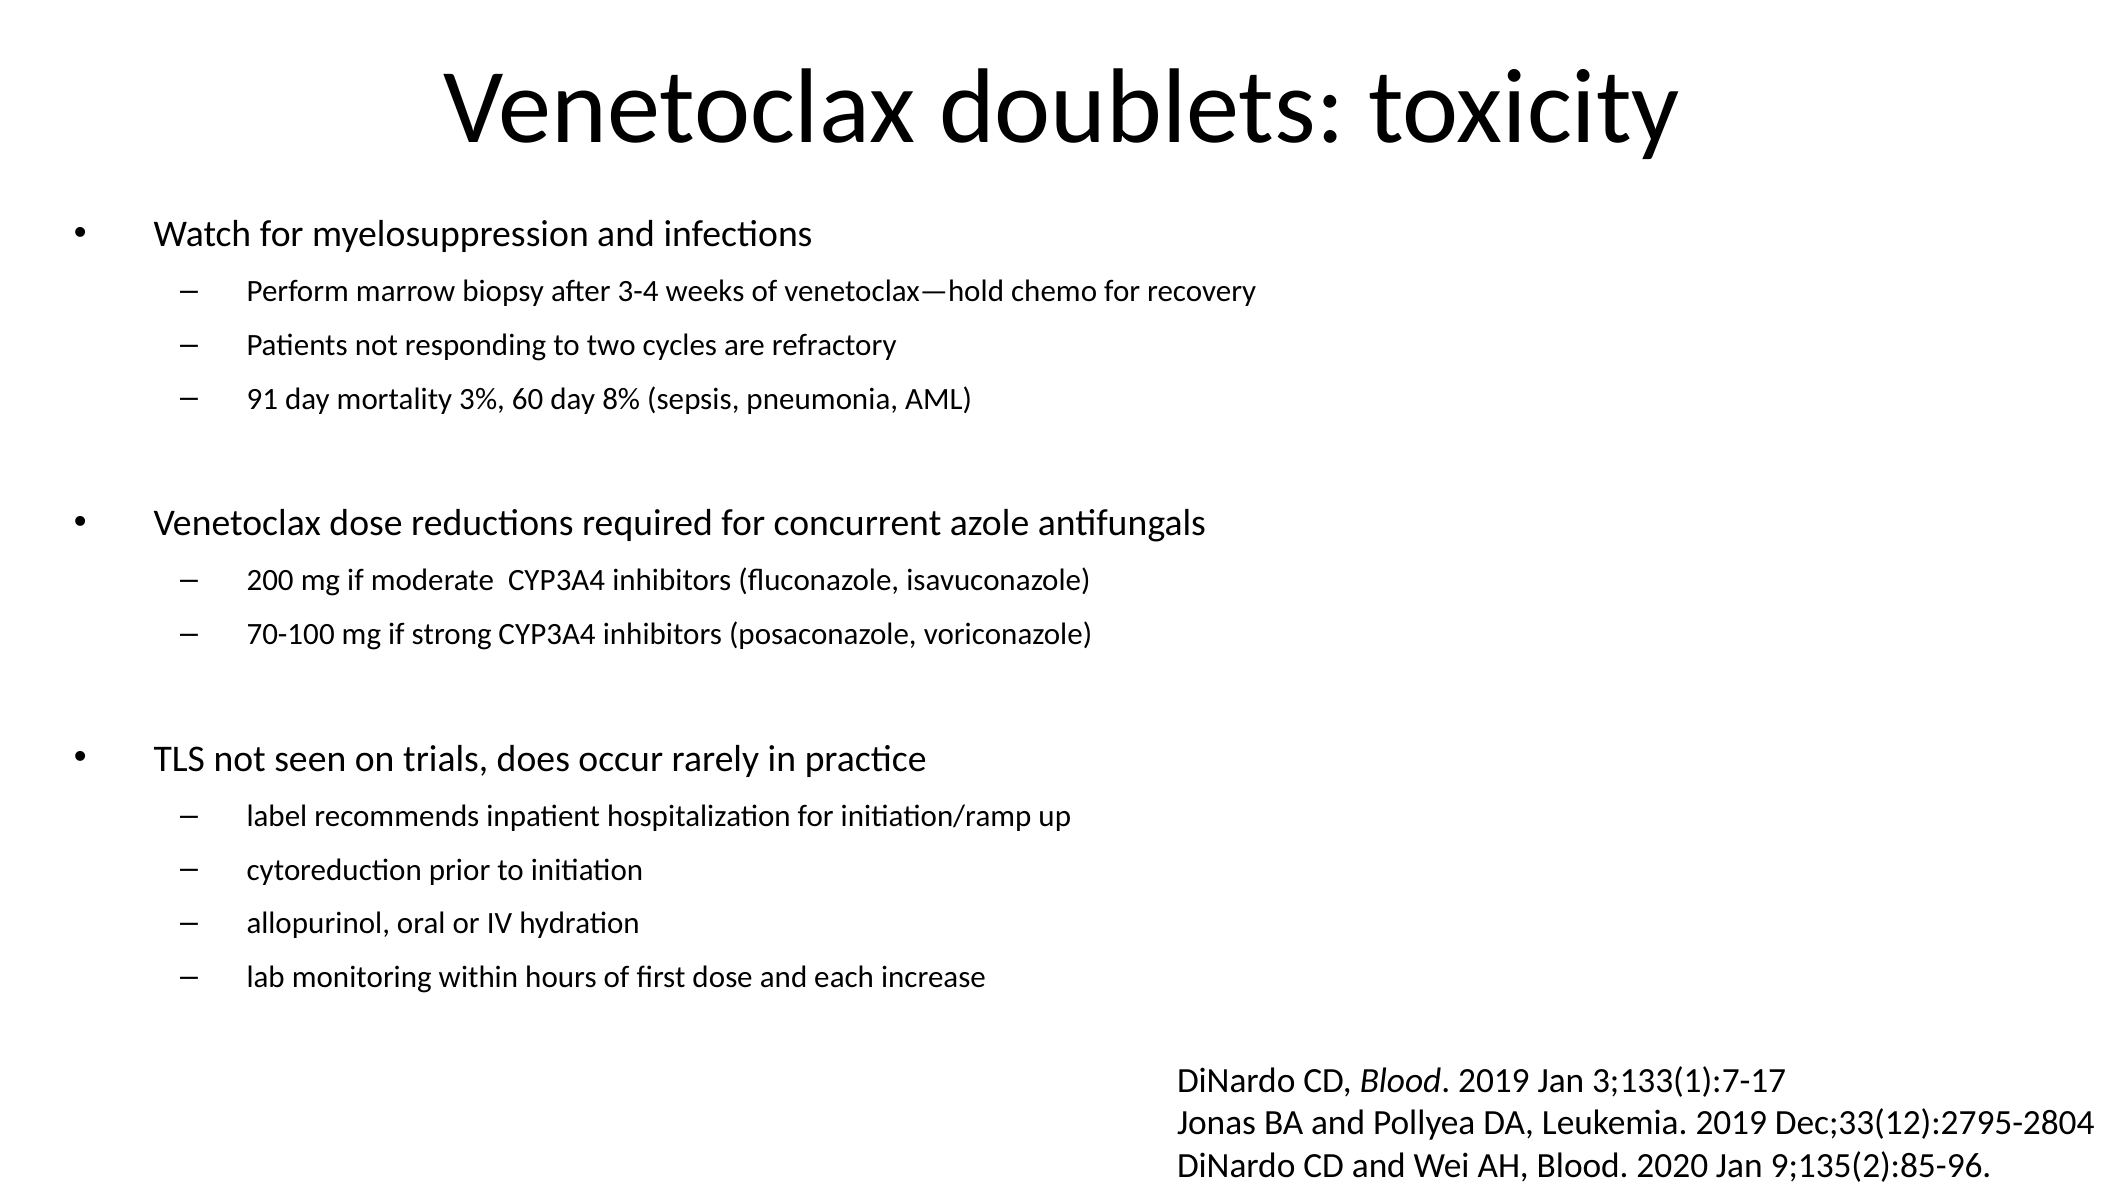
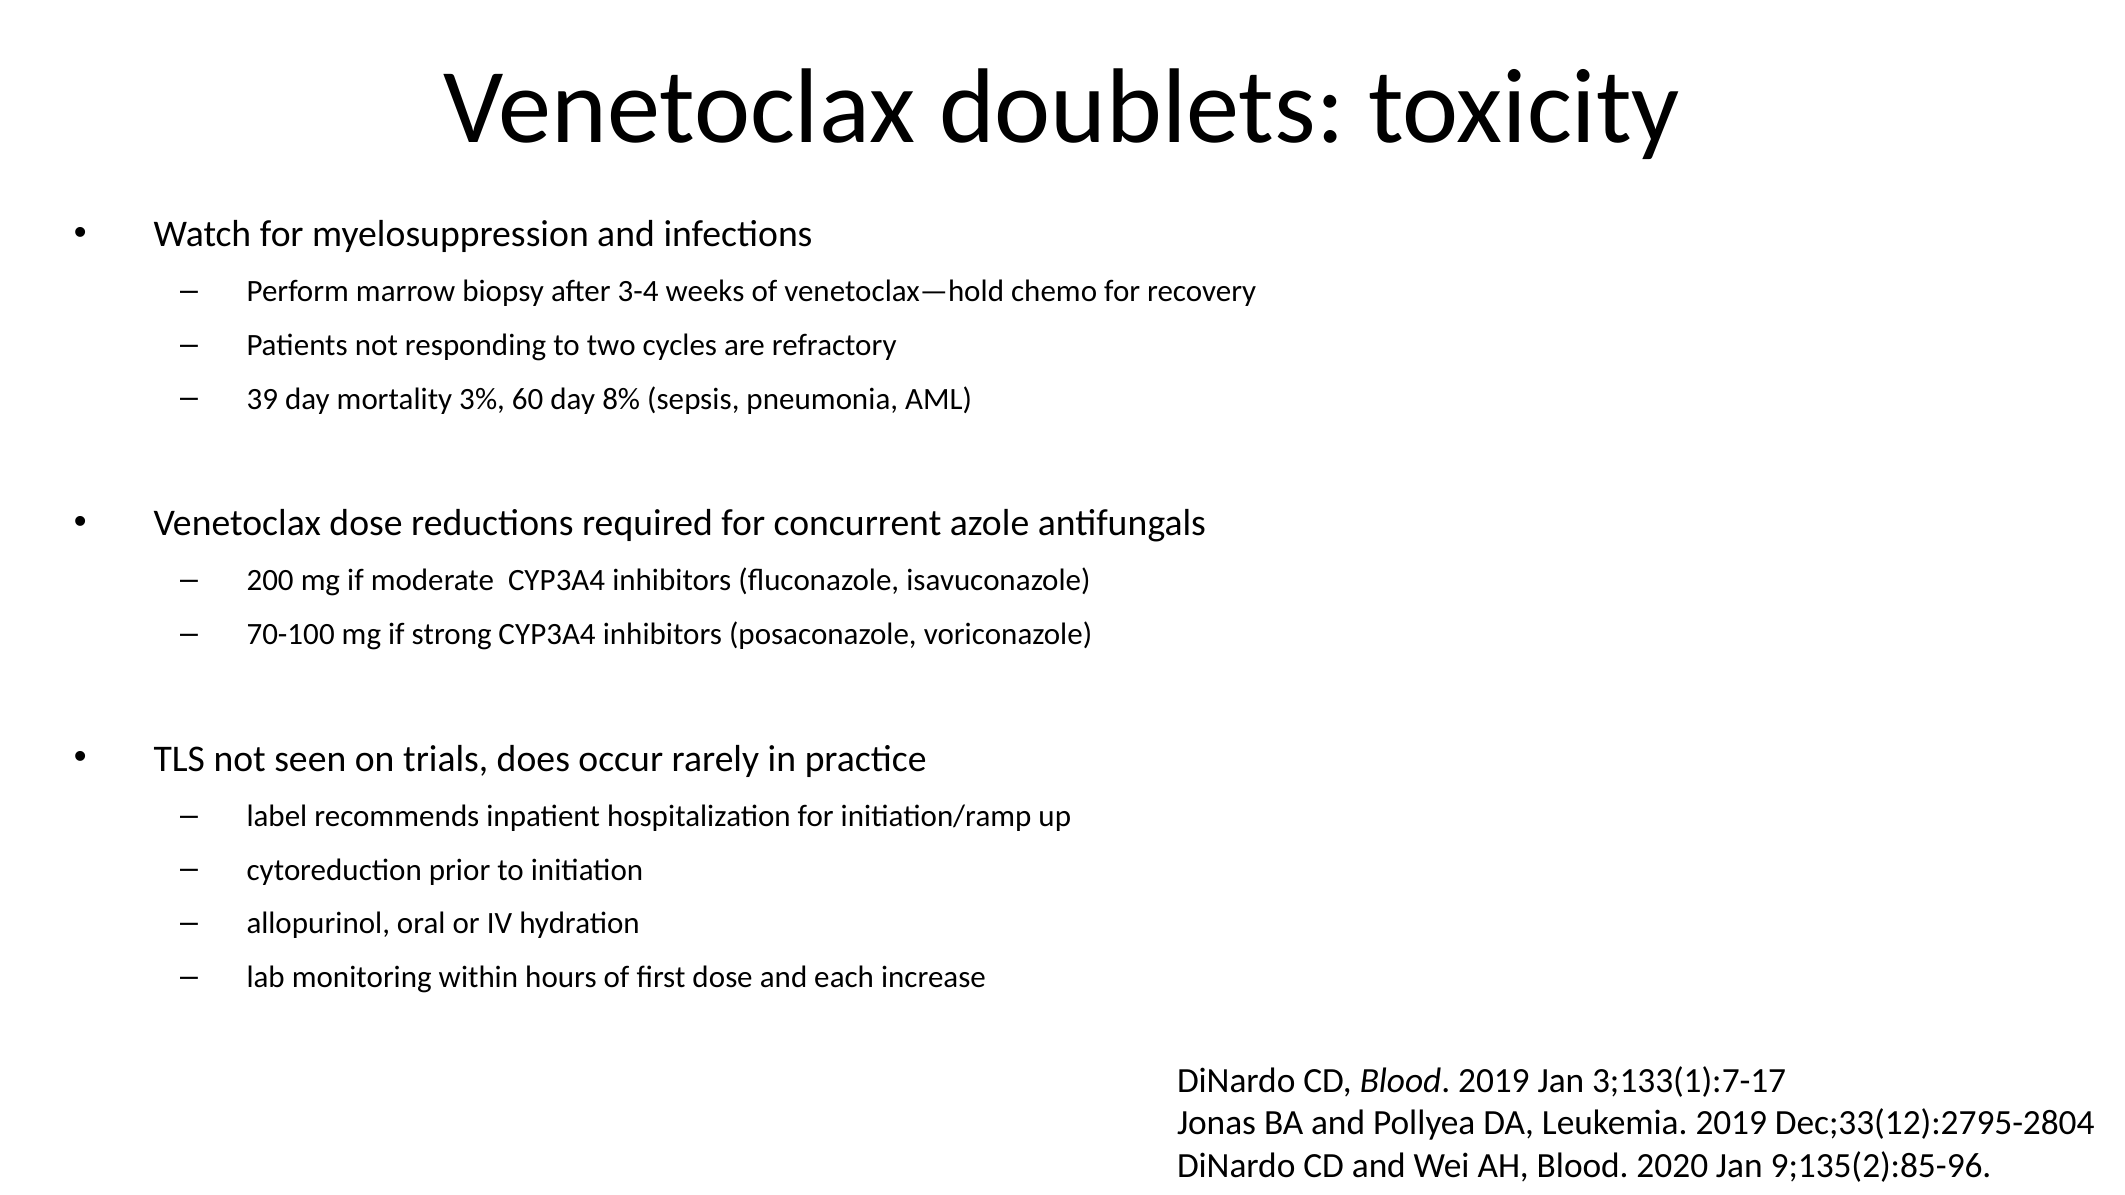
91: 91 -> 39 (262, 399)
